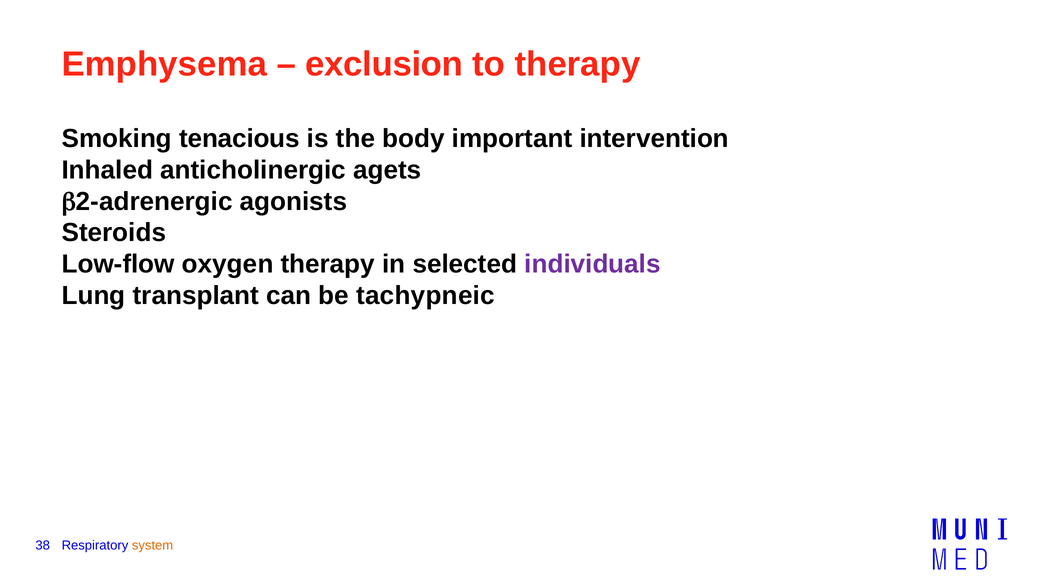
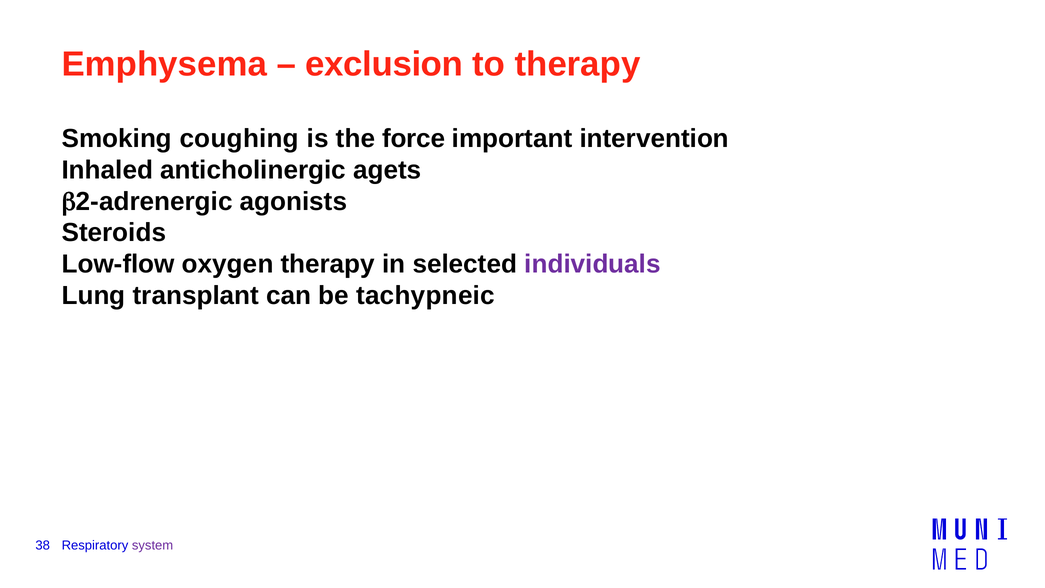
tenacious: tenacious -> coughing (239, 139)
body: body -> force (414, 139)
system colour: orange -> purple (153, 545)
